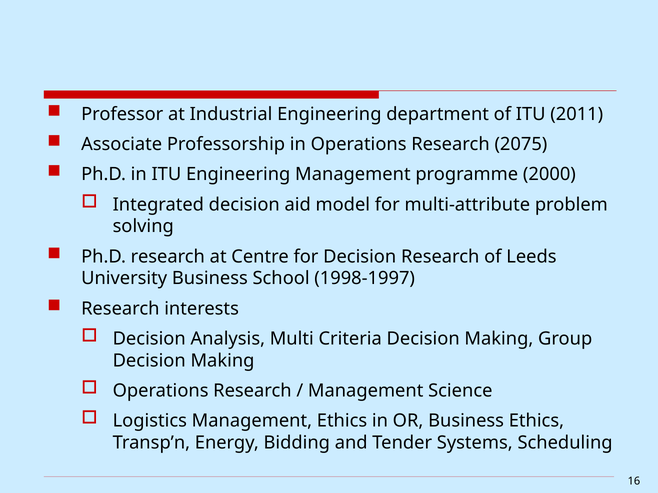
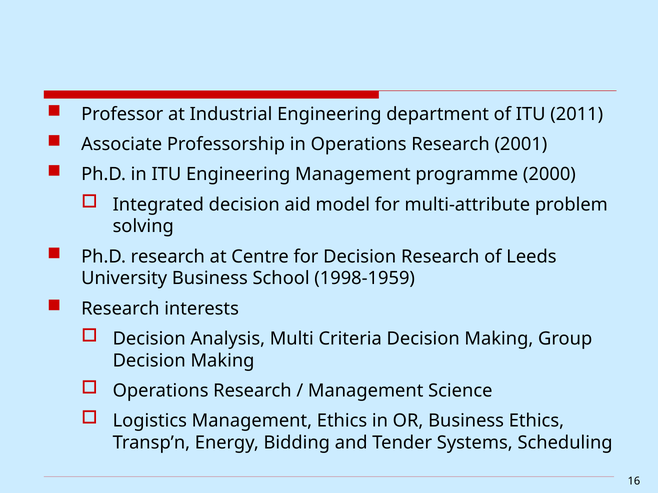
2075: 2075 -> 2001 (521, 144)
1998-1997: 1998-1997 -> 1998-1959 (365, 279)
